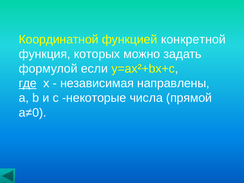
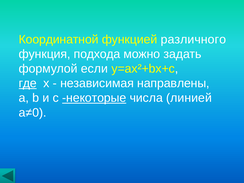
конкретной: конкретной -> различного (193, 39)
которых: которых -> подхода (97, 54)
некоторые underline: none -> present (94, 98)
прямой: прямой -> линией (189, 98)
